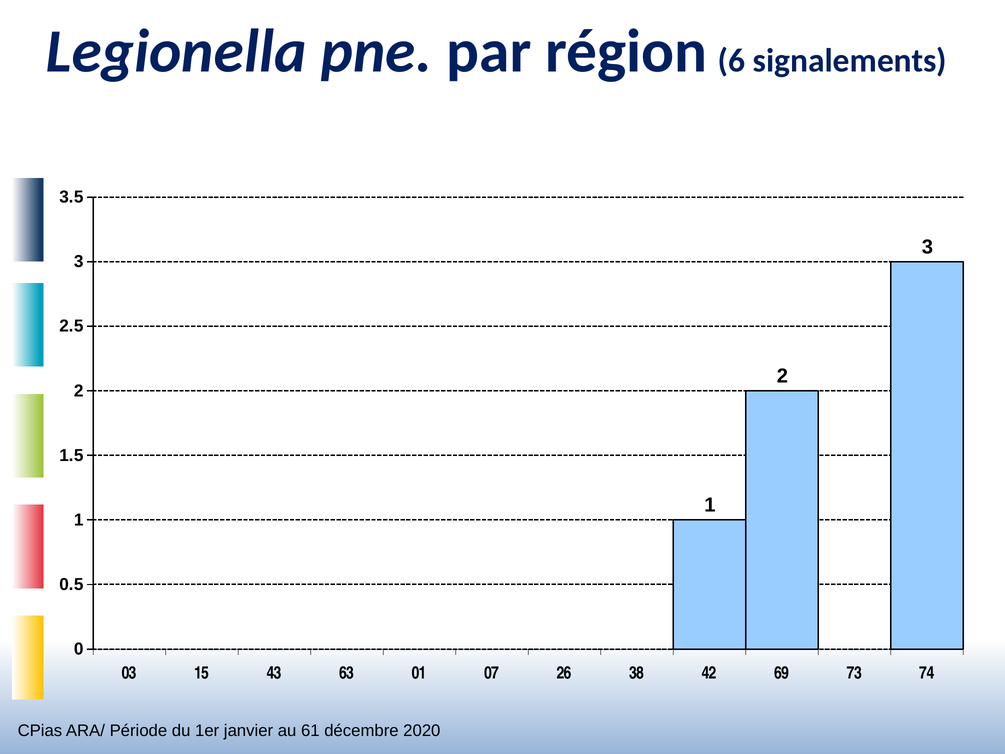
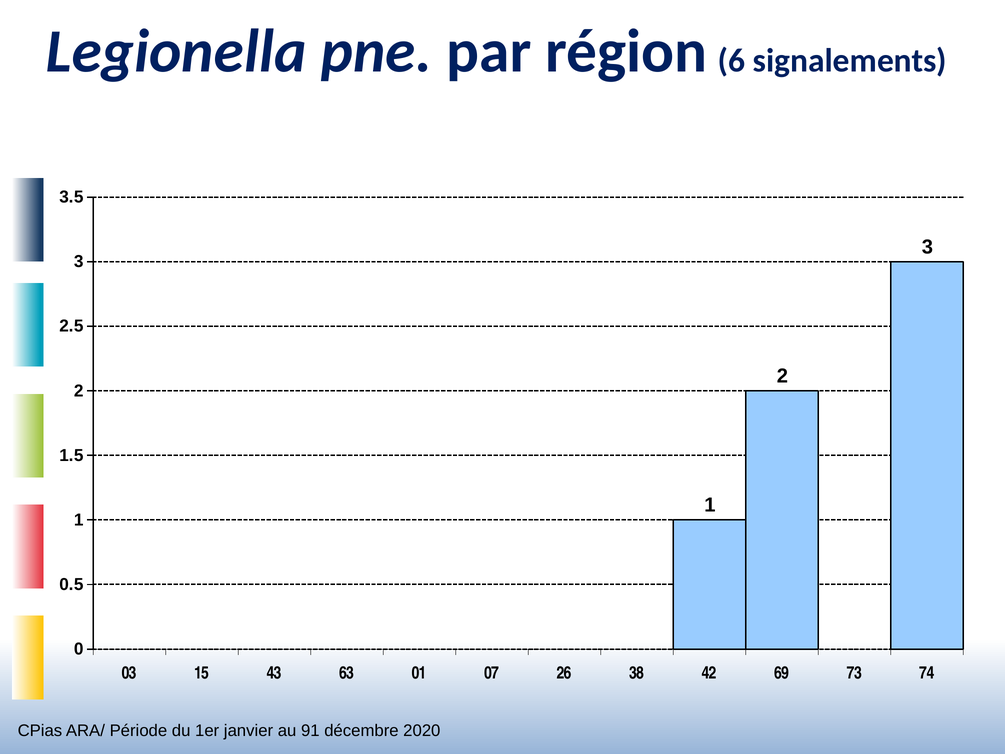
61: 61 -> 91 (310, 730)
